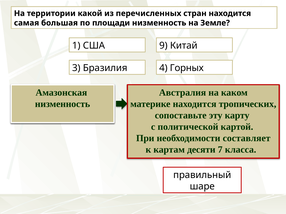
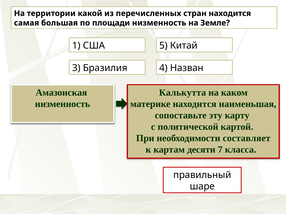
9: 9 -> 5 (163, 46)
Горных: Горных -> Назван (187, 68)
Австралия: Австралия -> Калькутта (182, 93)
тропических: тропических -> наименьшая (248, 104)
